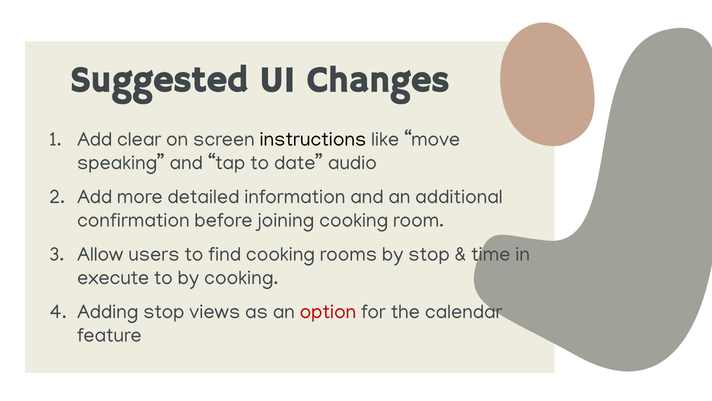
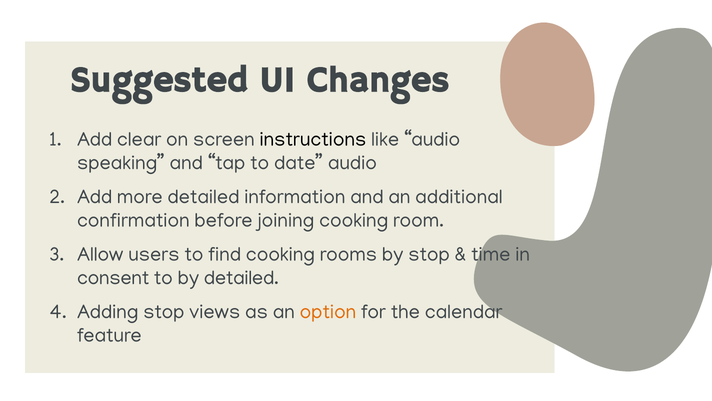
like move: move -> audio (432, 139)
execute: execute -> consent (113, 278)
by cooking: cooking -> detailed (241, 278)
option colour: red -> orange (328, 311)
